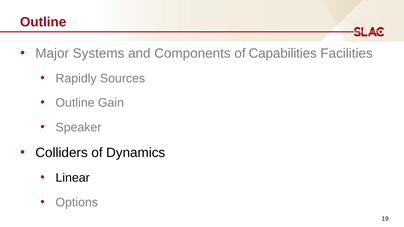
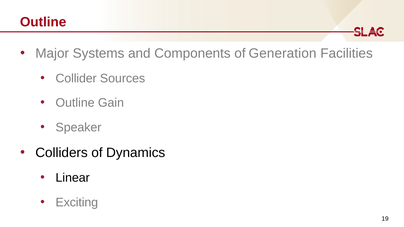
Capabilities: Capabilities -> Generation (283, 53)
Rapidly: Rapidly -> Collider (76, 79)
Options: Options -> Exciting (77, 203)
